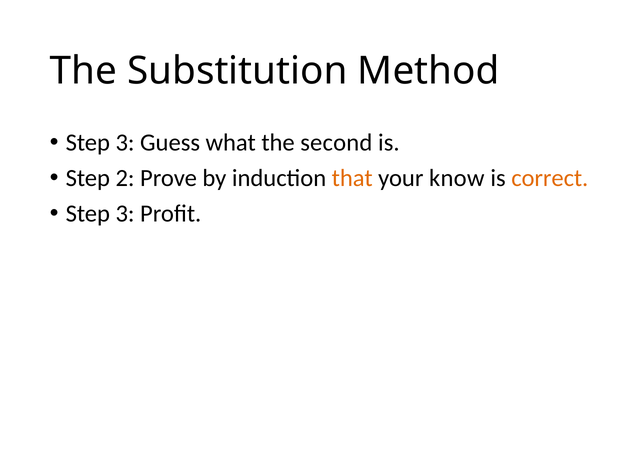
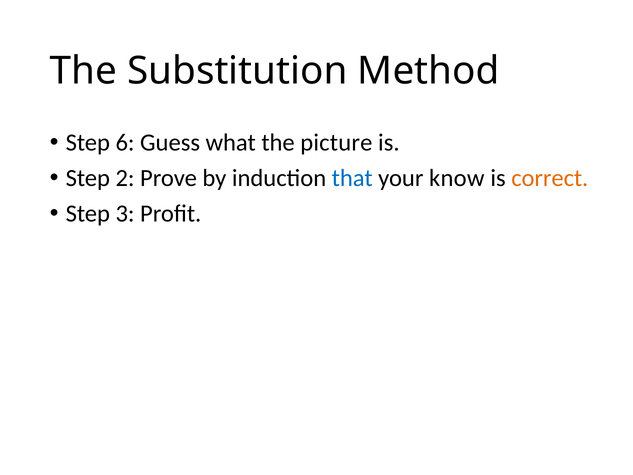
3: 3 -> 6 (125, 143)
second: second -> picture (336, 143)
that colour: orange -> blue (352, 178)
